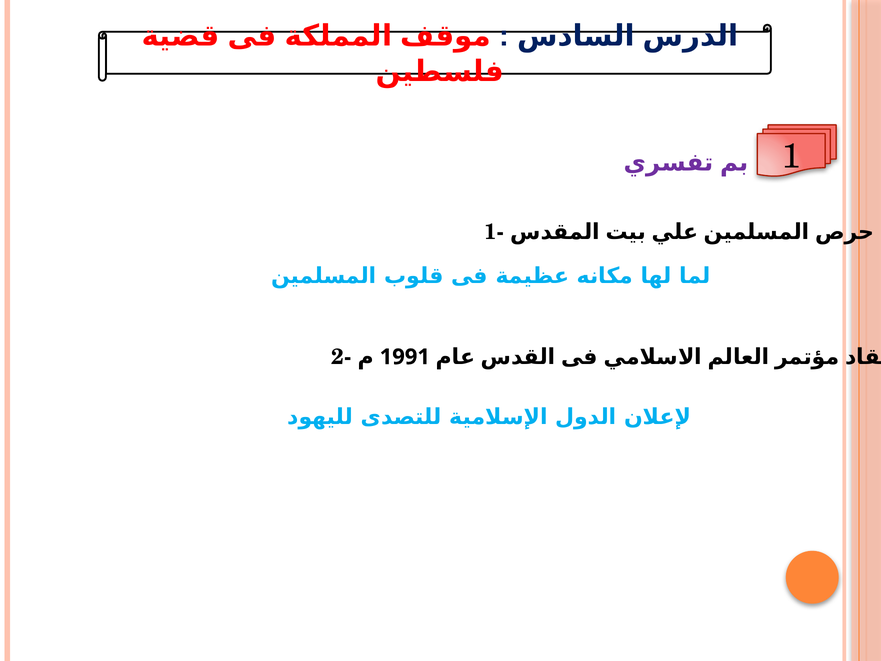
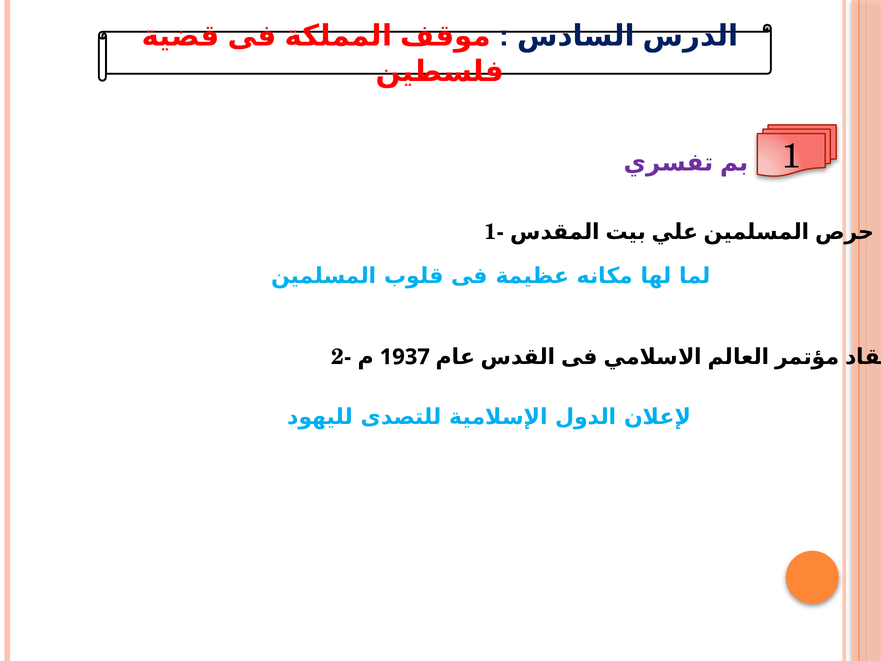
1991: 1991 -> 1937 (405, 357)
